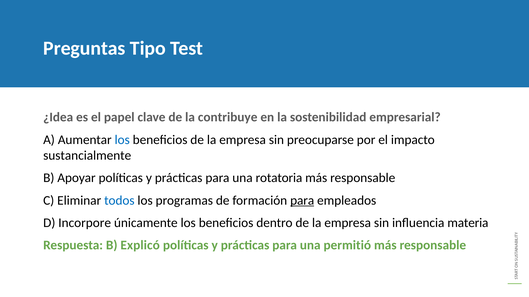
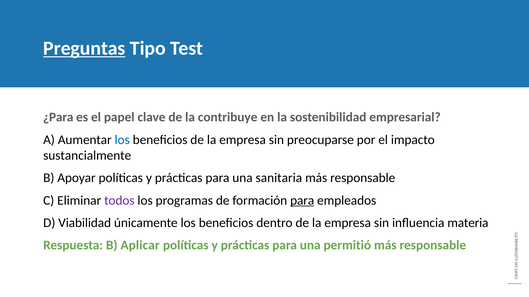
Preguntas underline: none -> present (84, 48)
¿Idea: ¿Idea -> ¿Para (58, 117)
rotatoria: rotatoria -> sanitaria (279, 178)
todos colour: blue -> purple (119, 201)
Incorpore: Incorpore -> Viabilidad (85, 223)
Explicó: Explicó -> Aplicar (140, 246)
